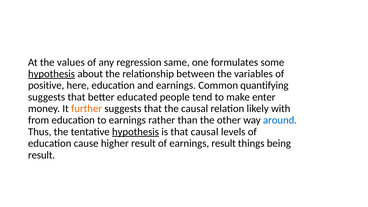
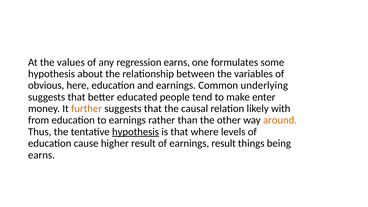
regression same: same -> earns (177, 62)
hypothesis underline: present -> none (52, 74)
positive: positive -> obvious (46, 85)
quantifying: quantifying -> underlying (264, 85)
around colour: blue -> orange (280, 120)
that causal: causal -> where (205, 132)
result: result -> earns (41, 155)
